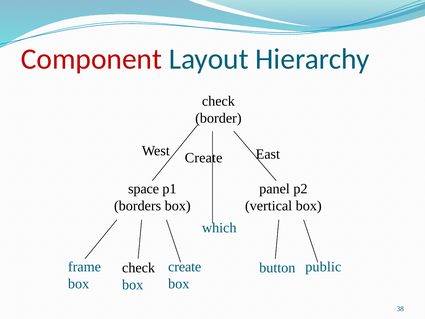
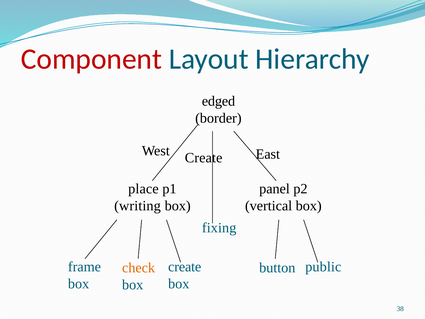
check: check -> edged (218, 101)
space: space -> place (143, 189)
borders: borders -> writing (138, 206)
which: which -> fixing (219, 228)
check colour: black -> orange (139, 267)
